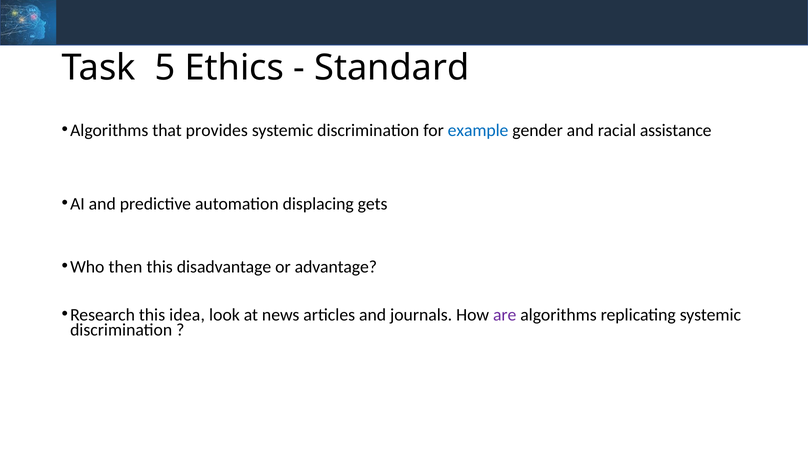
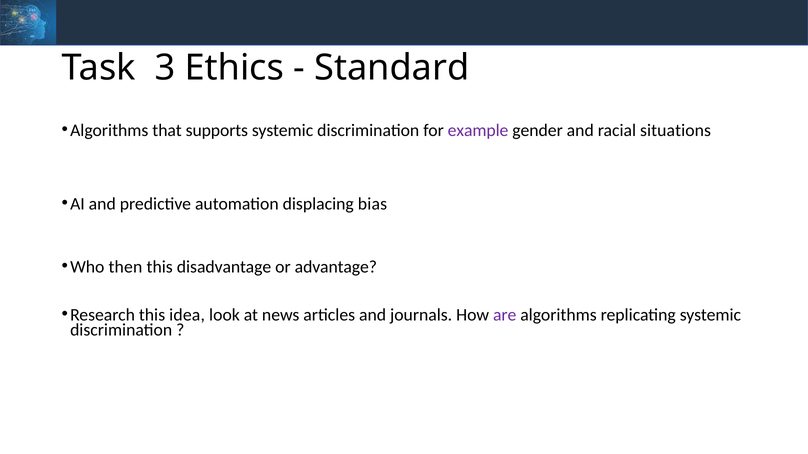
5: 5 -> 3 (165, 68)
provides: provides -> supports (217, 130)
example colour: blue -> purple (478, 130)
assistance: assistance -> situations (676, 130)
gets: gets -> bias (372, 204)
